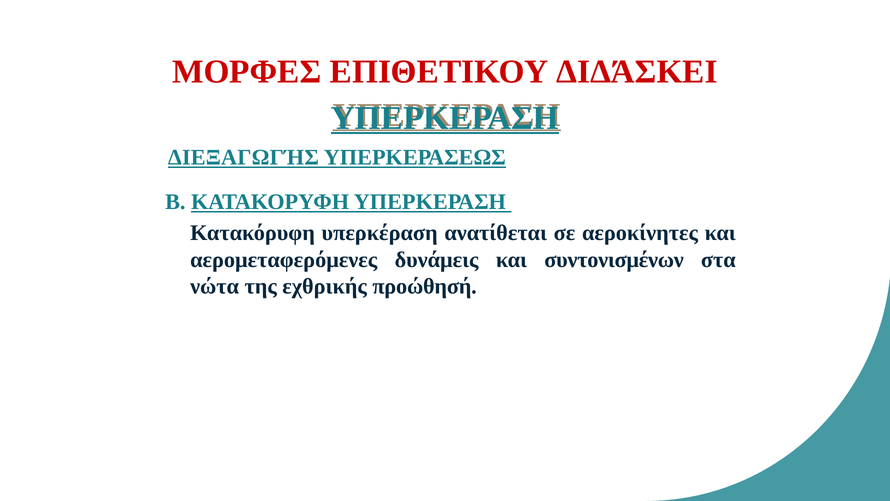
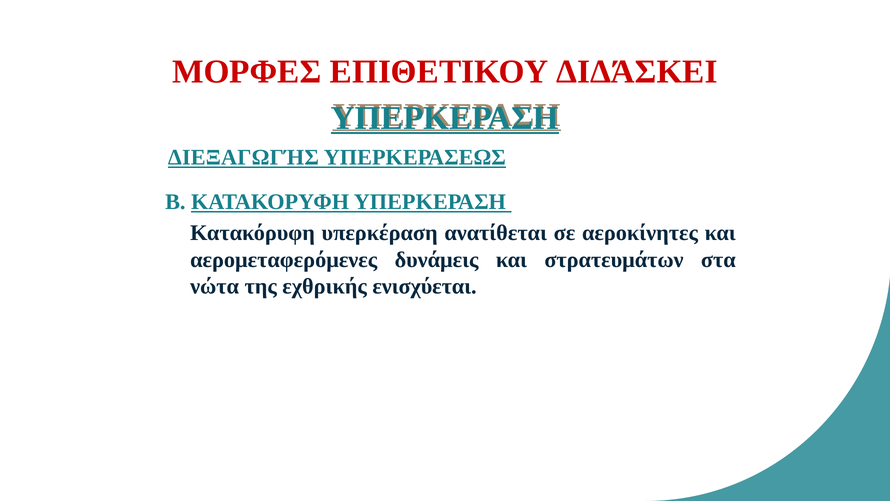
συντονισμένων: συντονισμένων -> στρατευμάτων (614, 260)
προώθησή: προώθησή -> ενισχύεται (425, 286)
